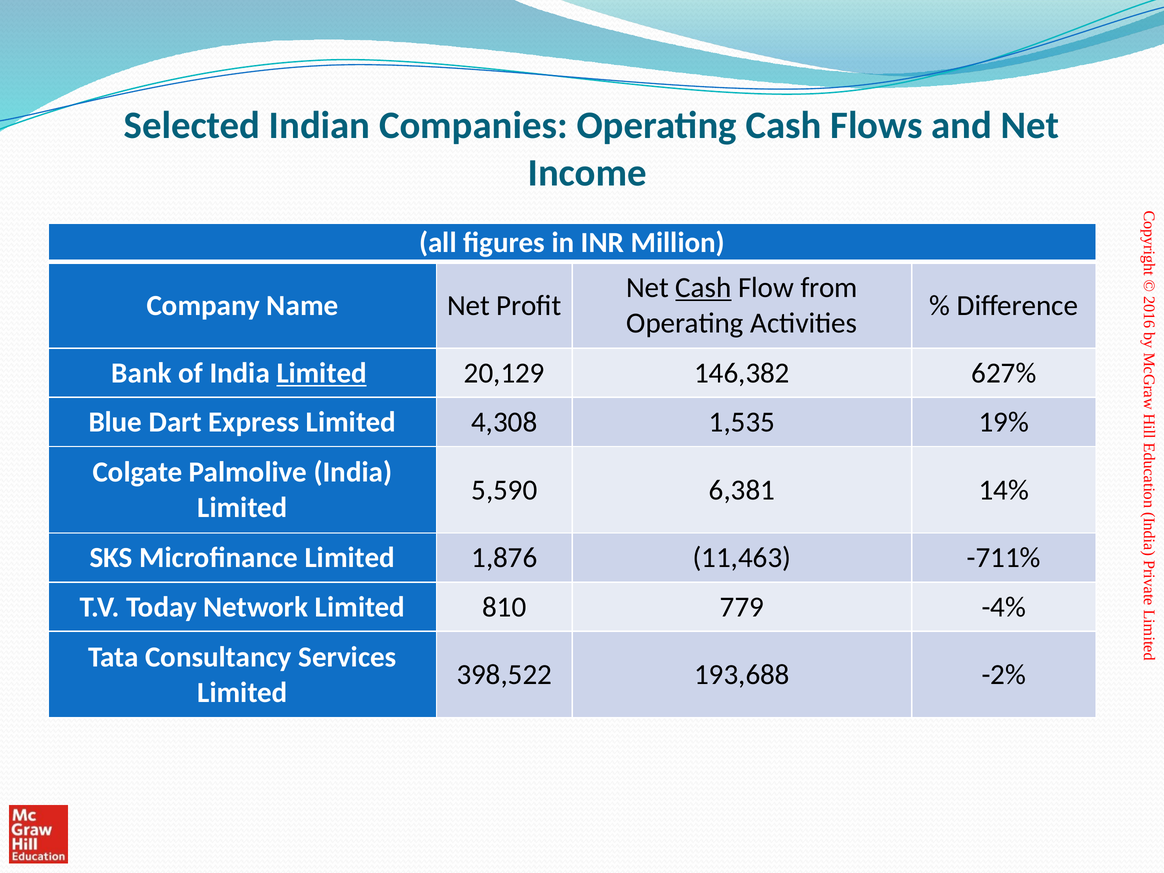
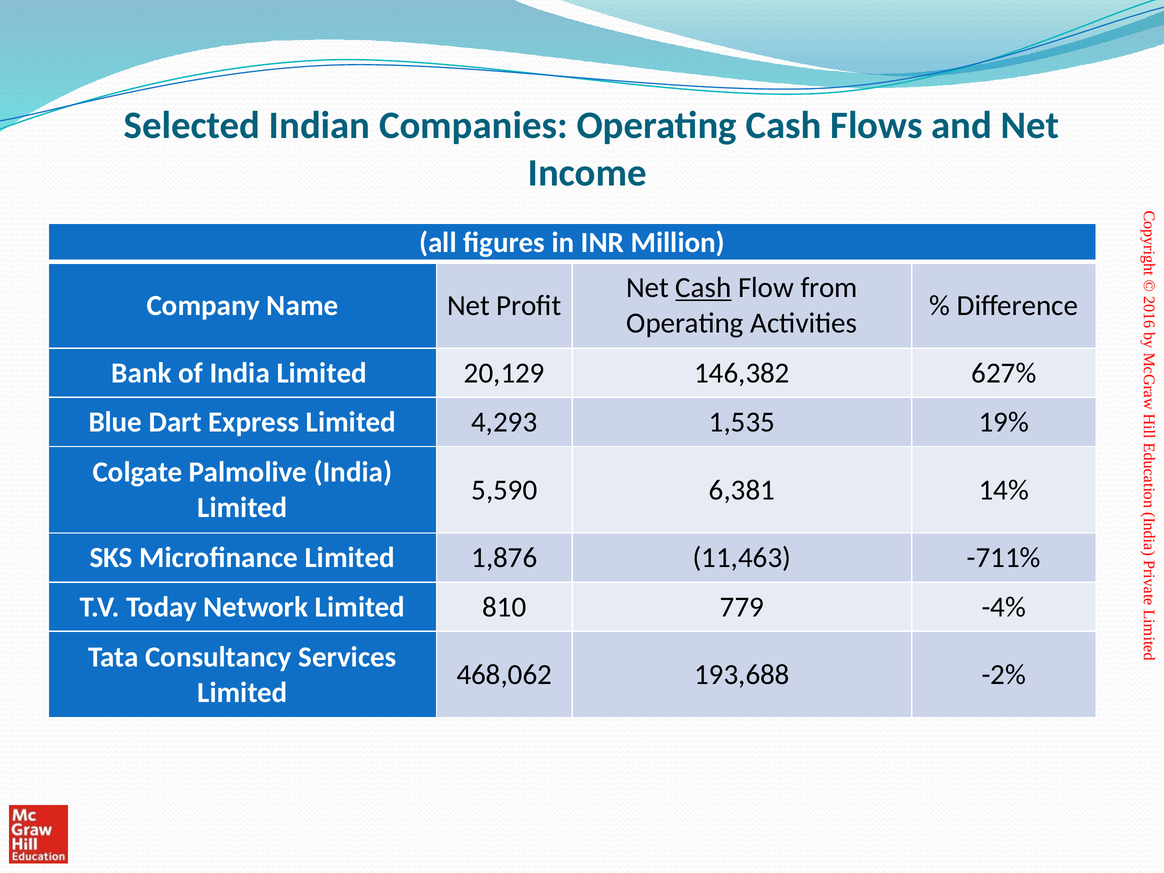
Limited underline: present -> none (322, 373)
4,308: 4,308 -> 4,293 (504, 422)
398,522: 398,522 -> 468,062 (504, 675)
